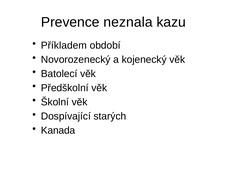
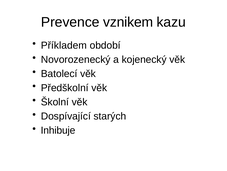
neznala: neznala -> vznikem (128, 22)
Kanada: Kanada -> Inhibuje (58, 130)
